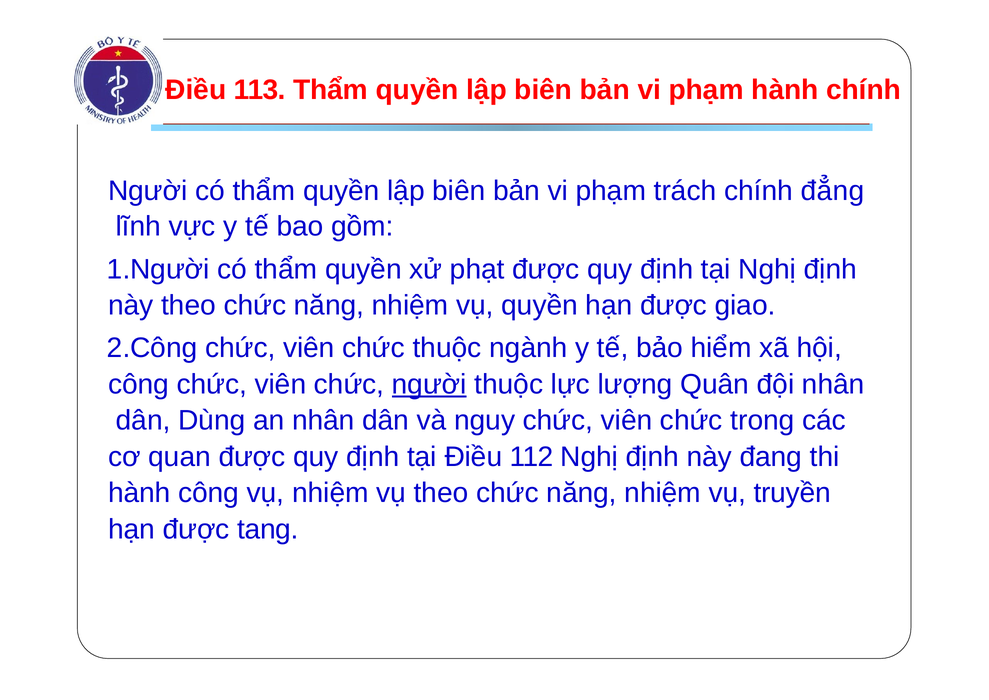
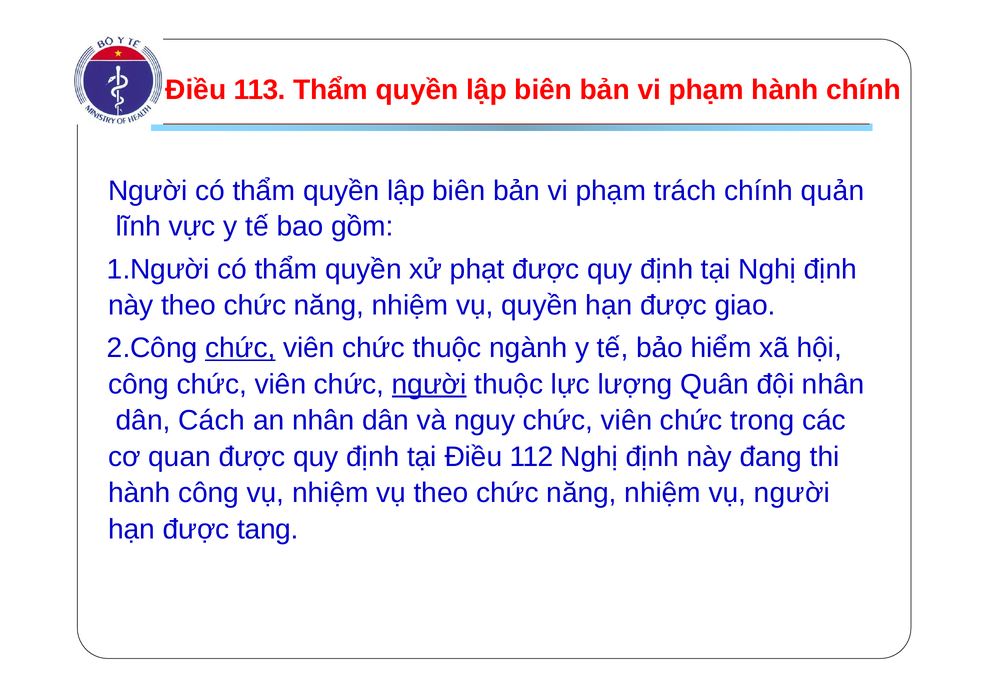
đẳng: đẳng -> quản (832, 191)
chức underline: none -> present (240, 348)
Dùng: Dùng -> Cách (212, 420)
vụ truyền: truyền -> người (792, 493)
